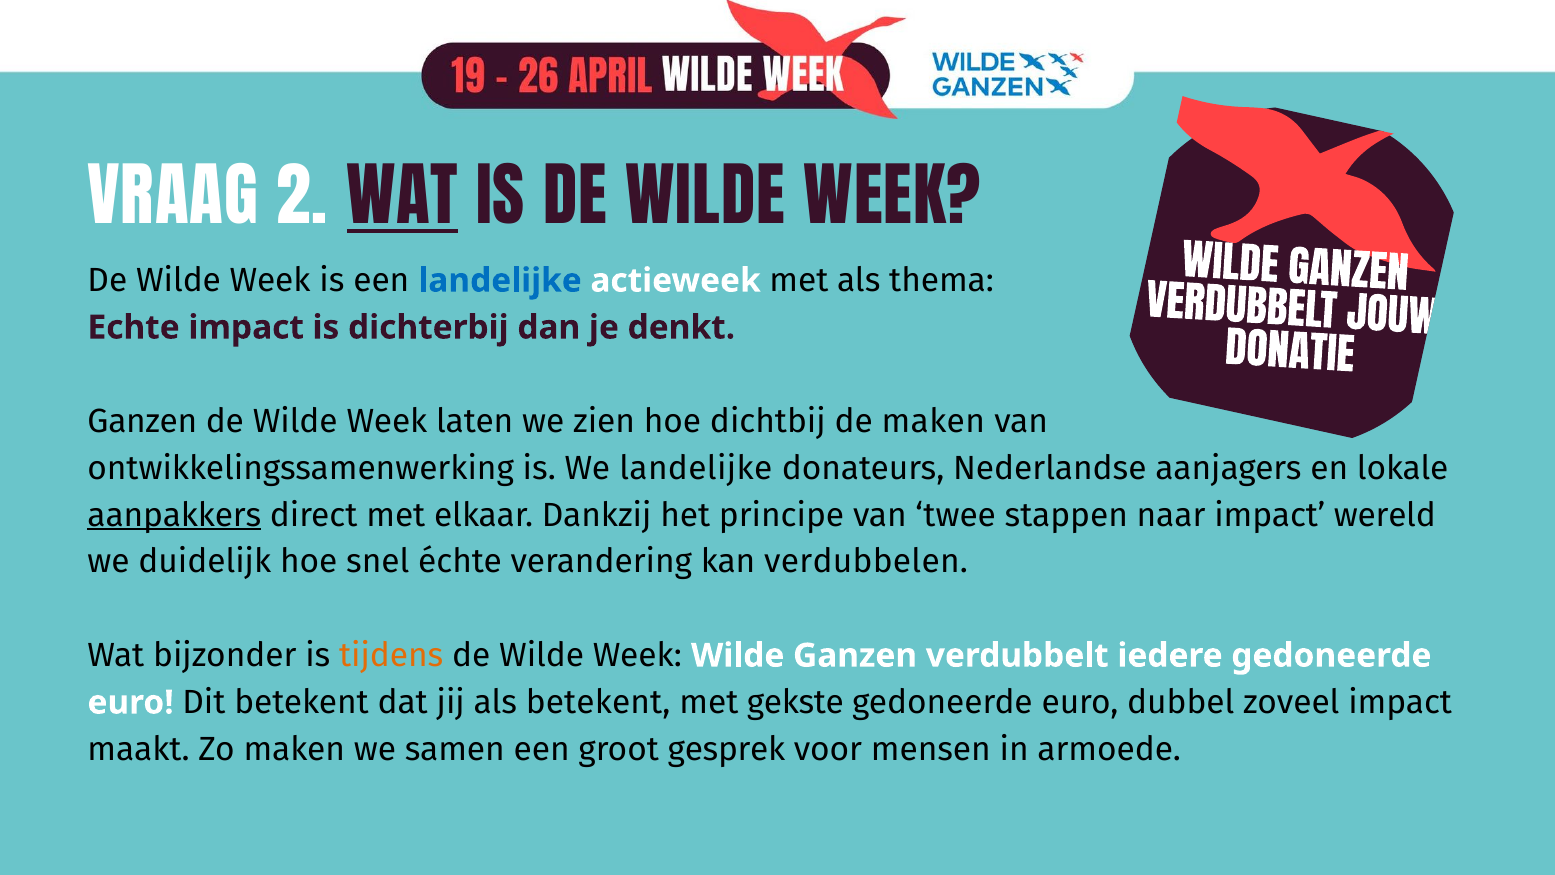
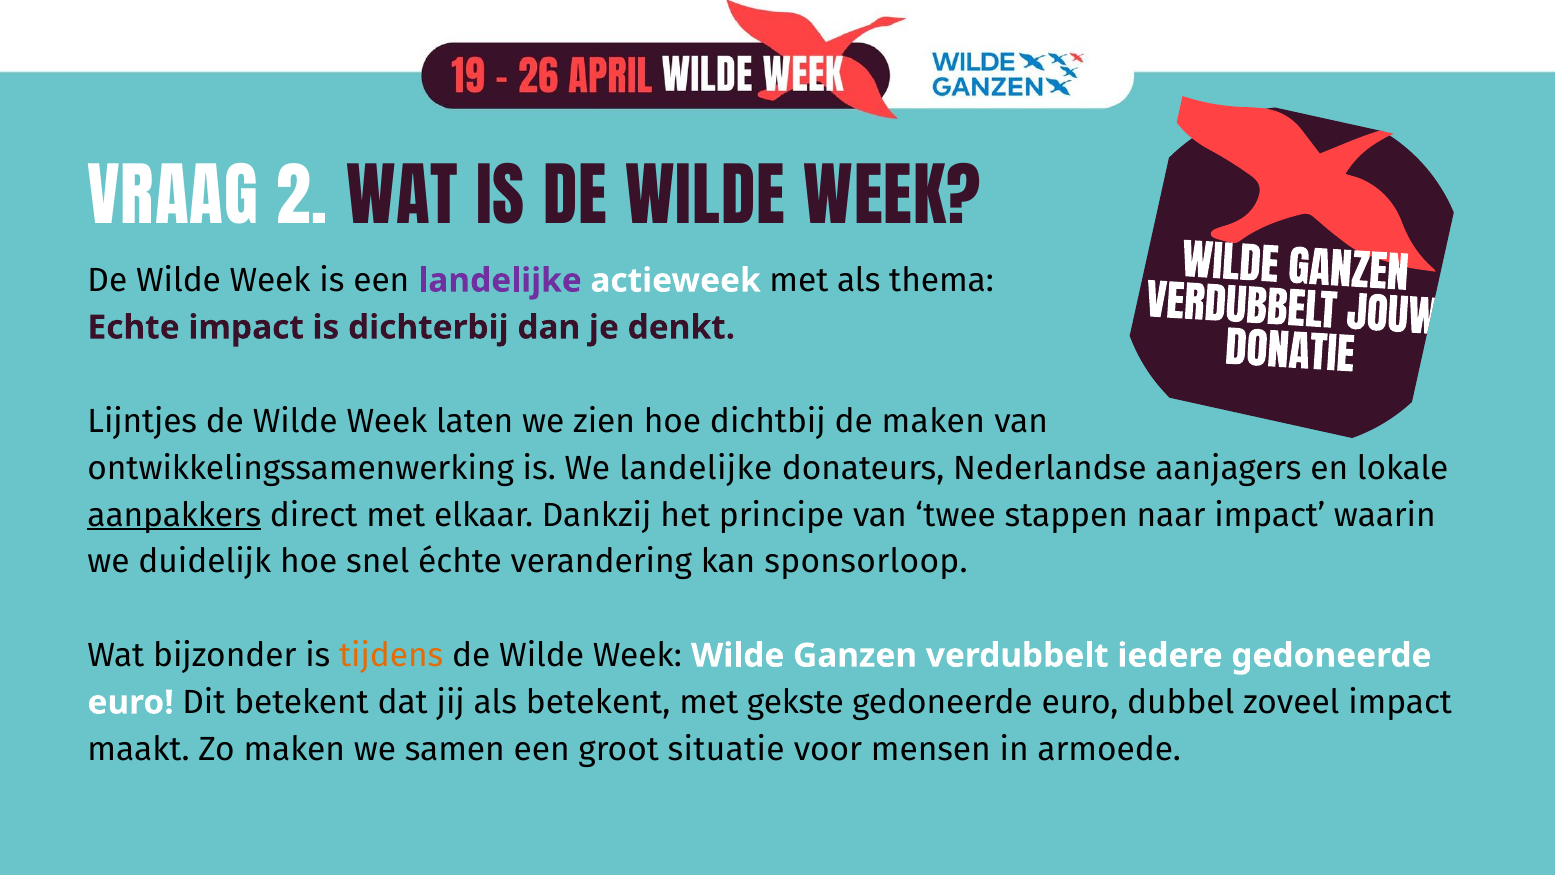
WAT underline: present -> none (402, 201)
landelijke colour: blue -> purple (500, 280)
Ganzen: Ganzen -> Lijntjes (142, 421)
wereld: wereld -> waarin (1385, 515)
verdubbelen: verdubbelen -> sponsorloop (866, 562)
gesprek: gesprek -> situatie (726, 749)
